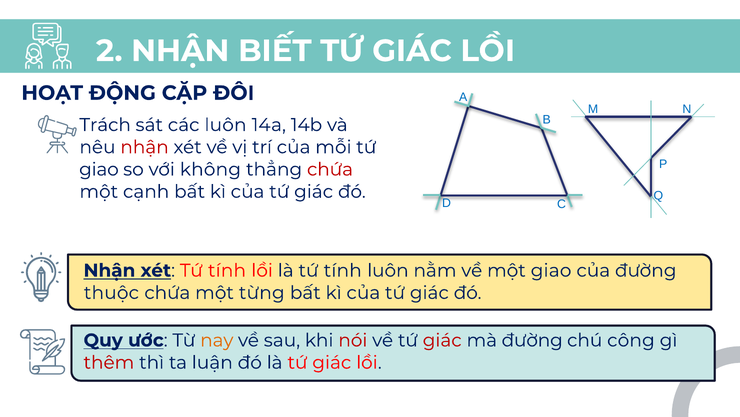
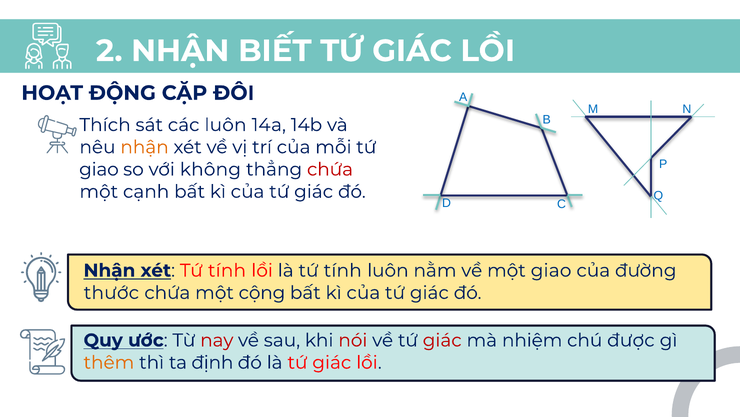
Trách: Trách -> Thích (105, 125)
nhận colour: red -> orange (144, 147)
thuộc: thuộc -> thước (111, 292)
từng: từng -> cộng (262, 292)
nay colour: orange -> red (217, 340)
mà đường: đường -> nhiệm (532, 340)
công: công -> được (631, 340)
thêm colour: red -> orange (109, 362)
luận: luận -> định (212, 362)
